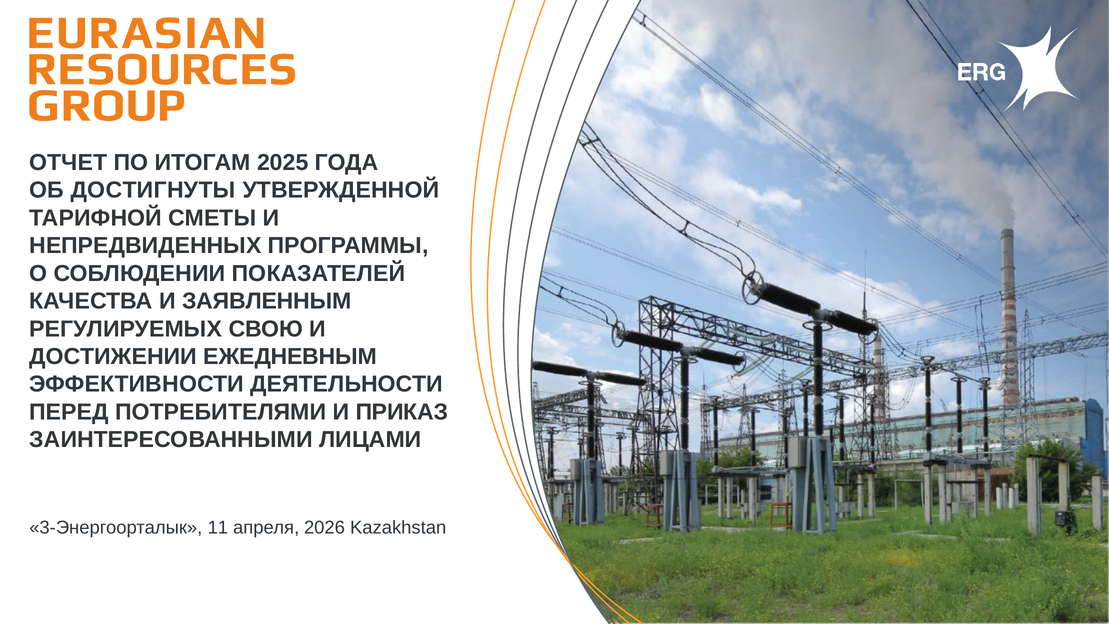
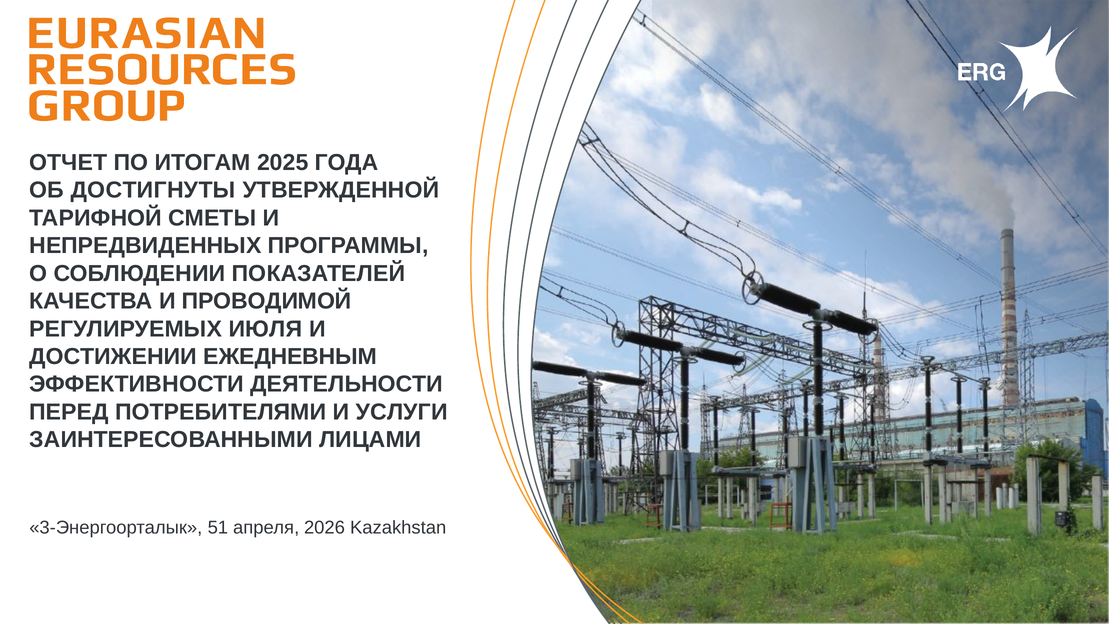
ЗАЯВЛЕННЫМ: ЗАЯВЛЕННЫМ -> ПРОВОДИМОЙ (267, 301)
СВОЮ: СВОЮ -> ИЮЛЯ (266, 329)
ПРИКАЗ: ПРИКАЗ -> УСЛУГИ (402, 412)
11: 11 -> 51 (218, 528)
